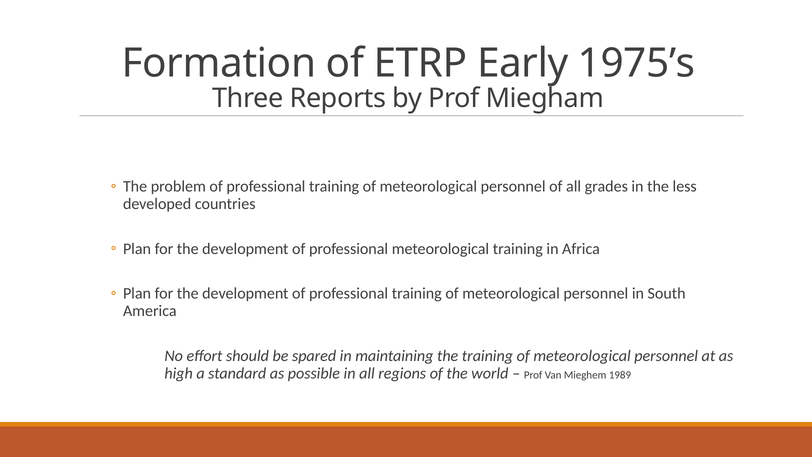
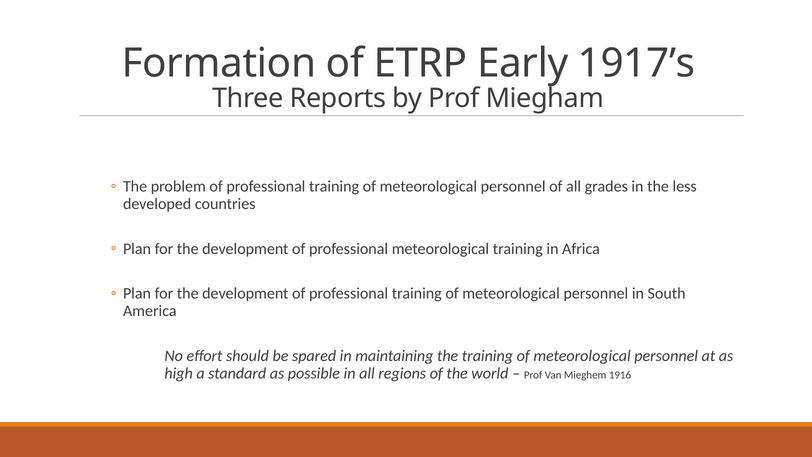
1975’s: 1975’s -> 1917’s (636, 63)
1989: 1989 -> 1916 (620, 375)
